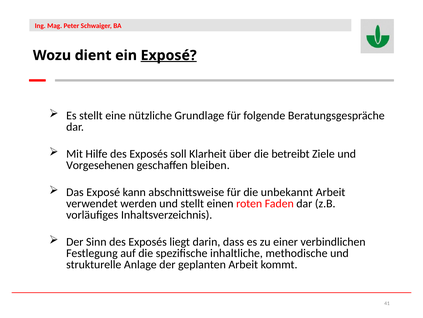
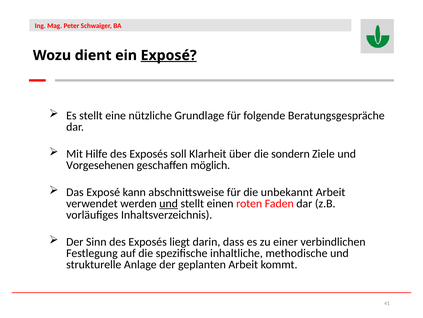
betreibt: betreibt -> sondern (291, 154)
bleiben: bleiben -> möglich (210, 165)
und underline: none -> present (169, 203)
